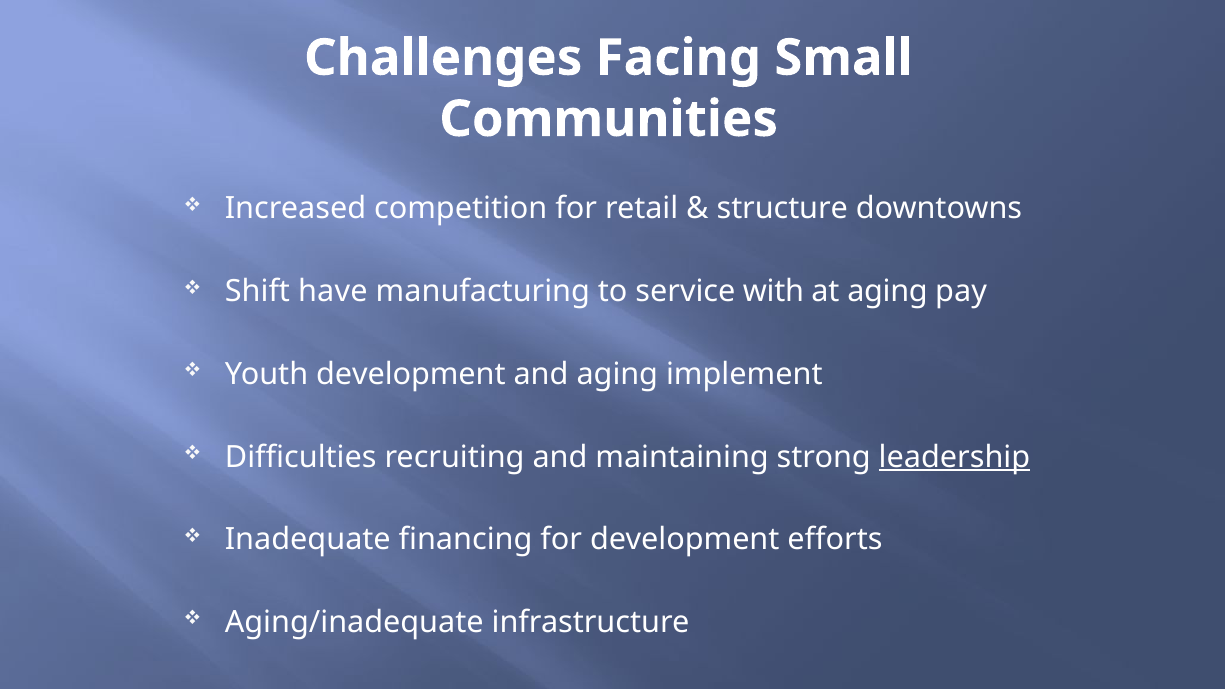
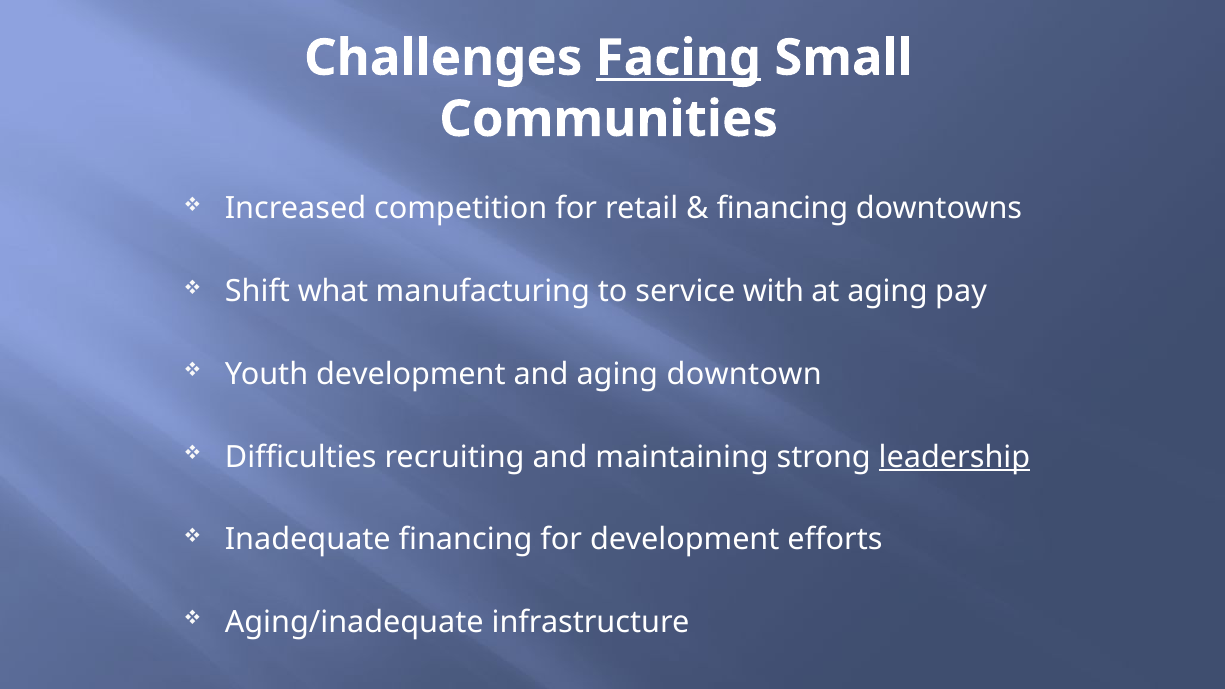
Facing underline: none -> present (678, 58)
structure: structure -> financing (782, 209)
have: have -> what (333, 292)
implement: implement -> downtown (744, 374)
